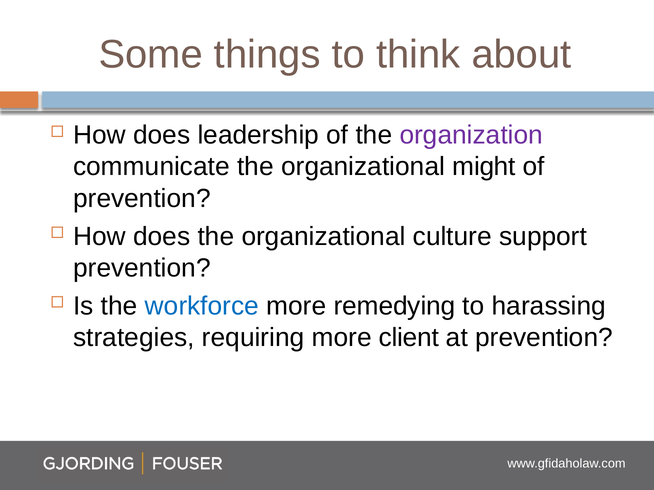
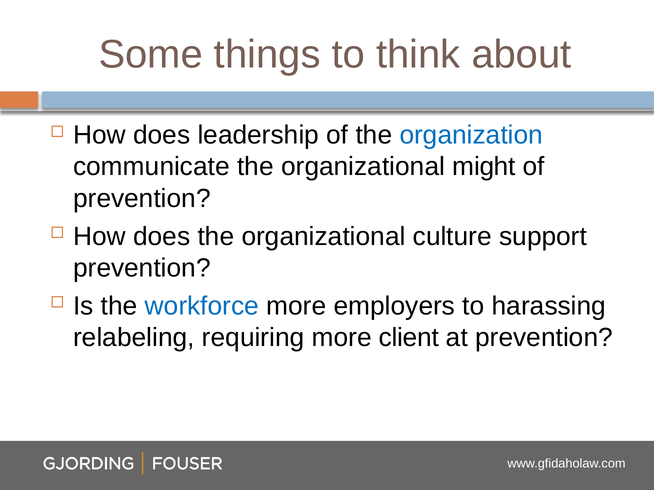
organization colour: purple -> blue (471, 135)
remedying: remedying -> employers (394, 306)
strategies: strategies -> relabeling (134, 338)
